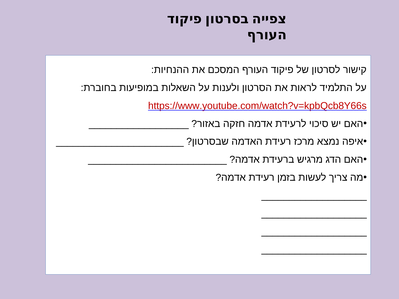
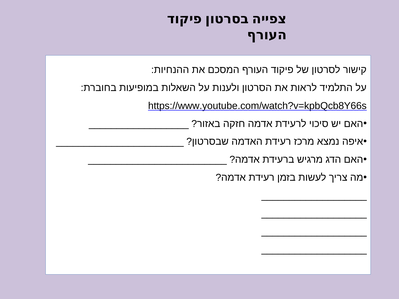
https://www.youtube.com/watch?v=kpbQcb8Y66s colour: red -> black (257, 106)
